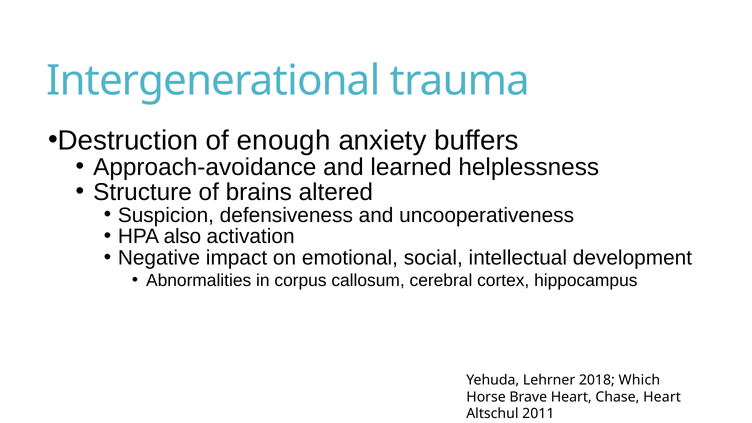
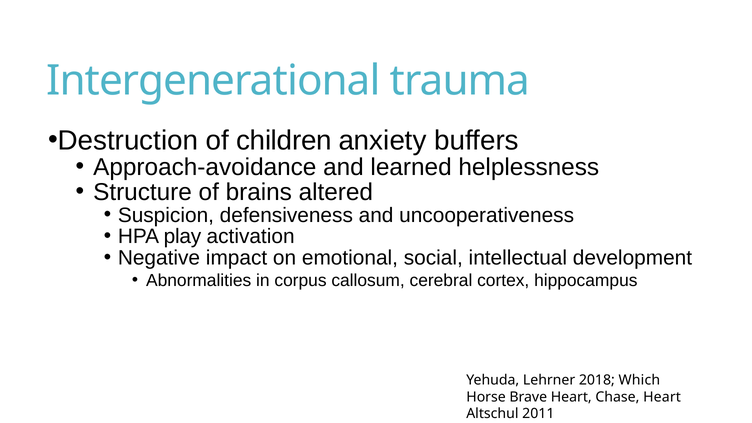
enough: enough -> children (284, 140)
also: also -> play (182, 236)
